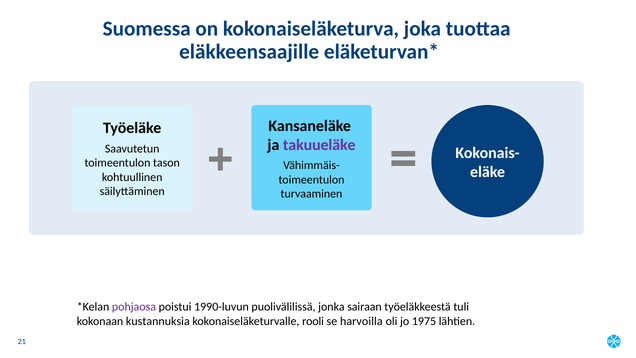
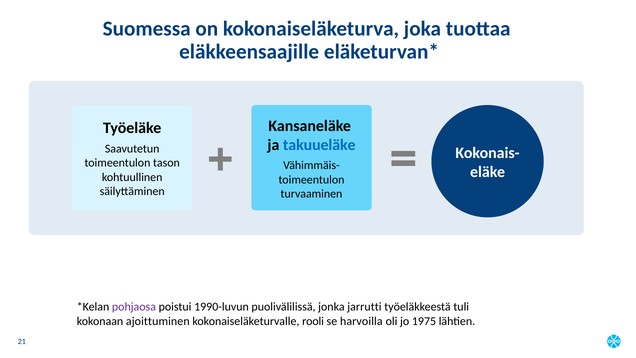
takuueläke colour: purple -> blue (319, 145)
sairaan: sairaan -> jarrutti (364, 307)
kustannuksia: kustannuksia -> ajoittuminen (158, 321)
